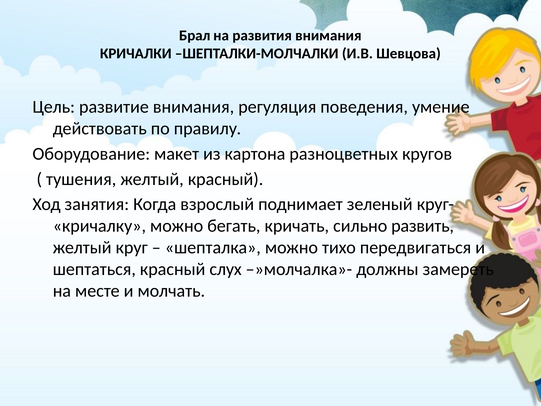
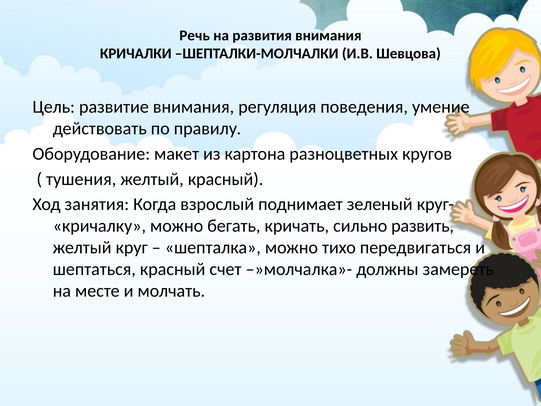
Брал: Брал -> Речь (195, 36)
слух: слух -> счет (226, 269)
